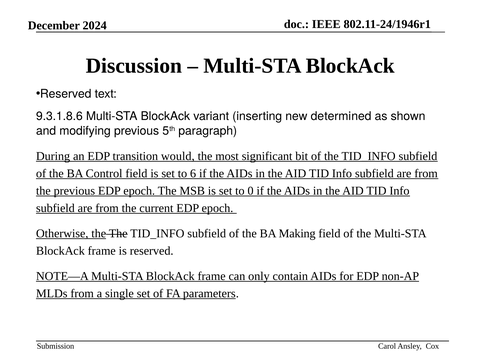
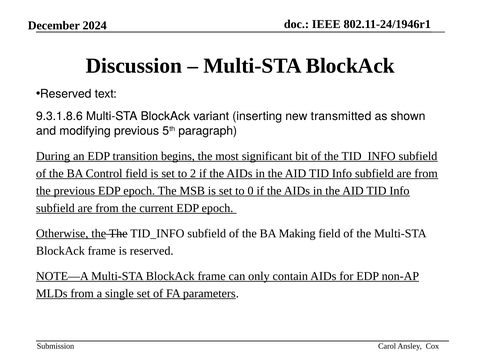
determined: determined -> transmitted (341, 116)
would: would -> begins (178, 156)
6: 6 -> 2 (193, 173)
